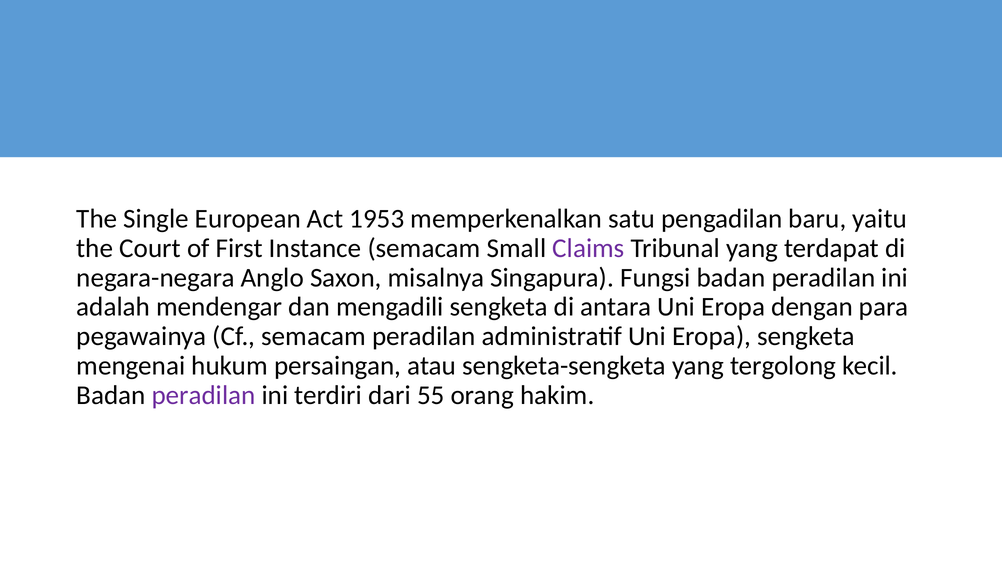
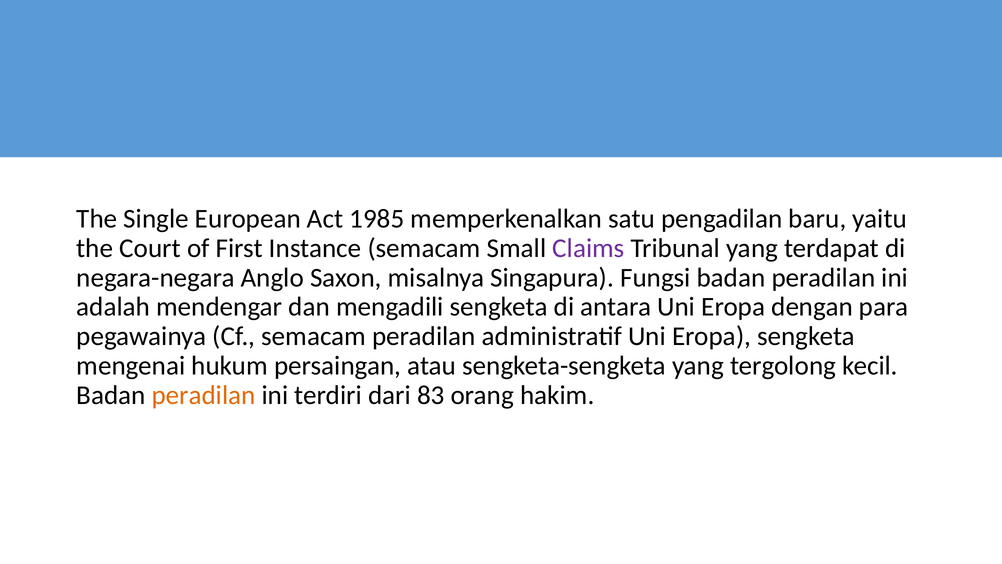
1953: 1953 -> 1985 (377, 219)
peradilan colour: purple -> orange (204, 395)
55: 55 -> 83 (431, 395)
